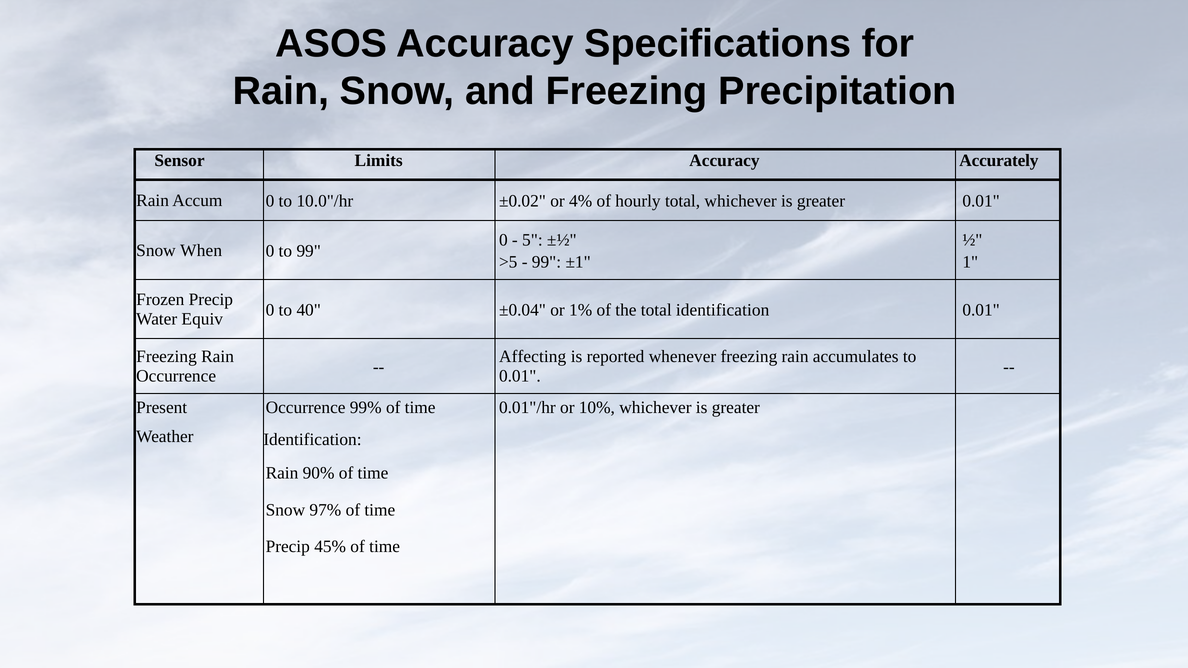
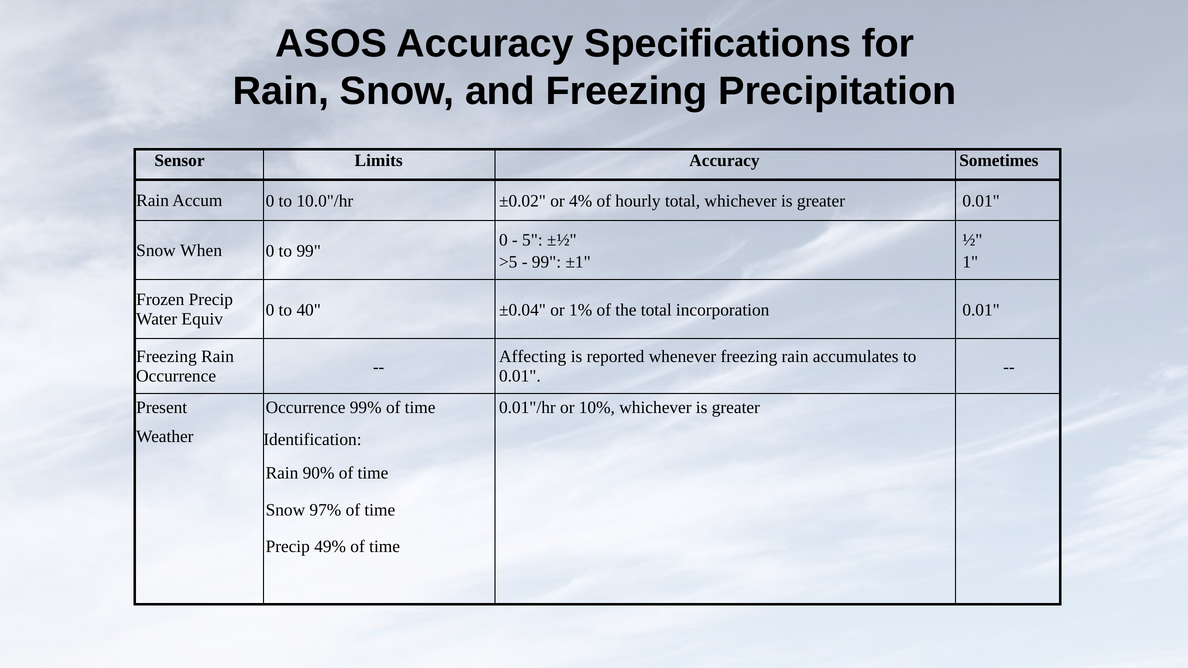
Accurately: Accurately -> Sometimes (999, 161)
total identification: identification -> incorporation (723, 310)
45%: 45% -> 49% (330, 547)
